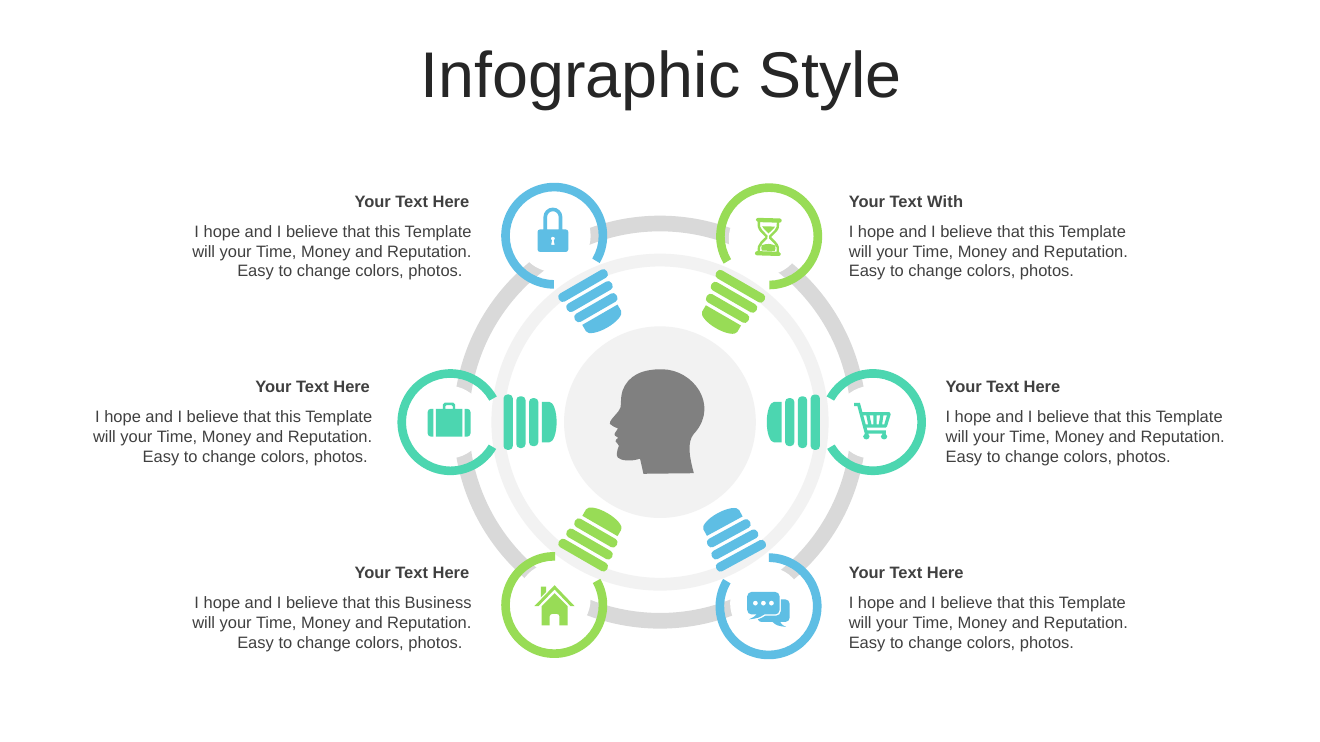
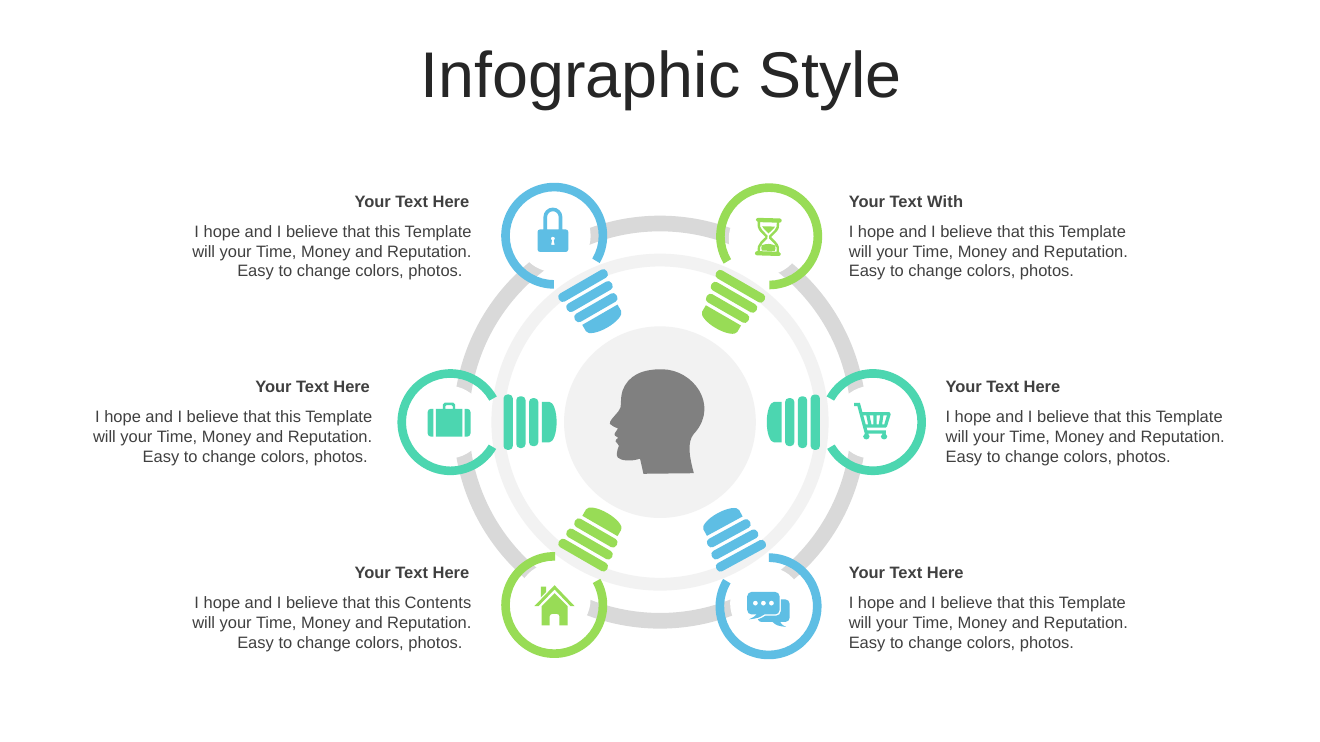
Business: Business -> Contents (438, 603)
